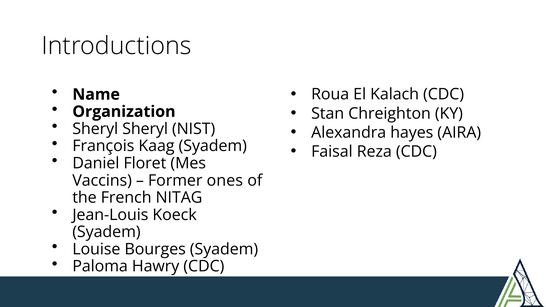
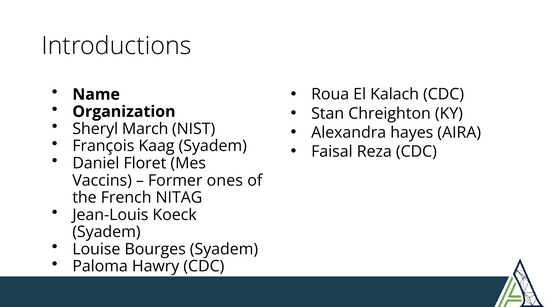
Sheryl Sheryl: Sheryl -> March (145, 129)
